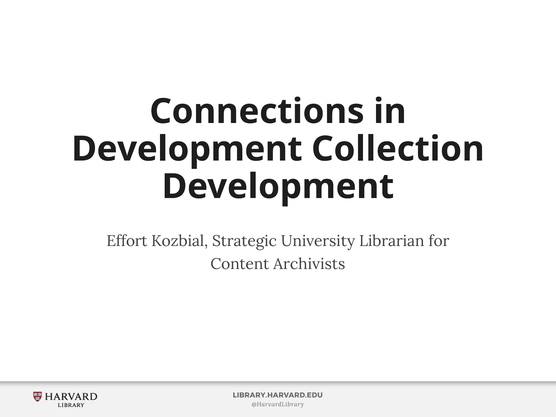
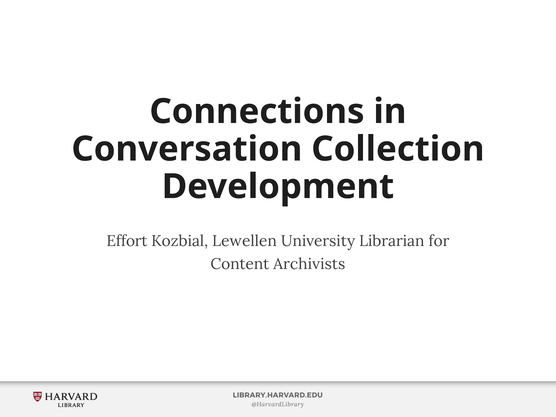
Development: Development -> Conversation (187, 149)
Strategic: Strategic -> Lewellen (244, 241)
